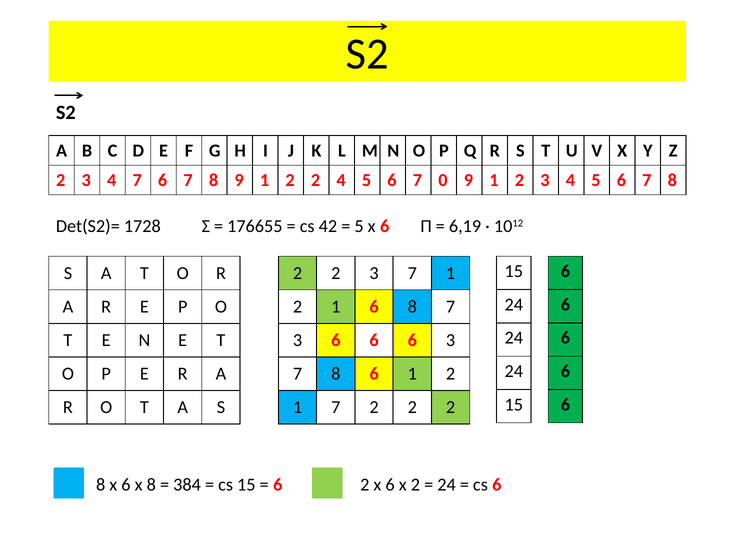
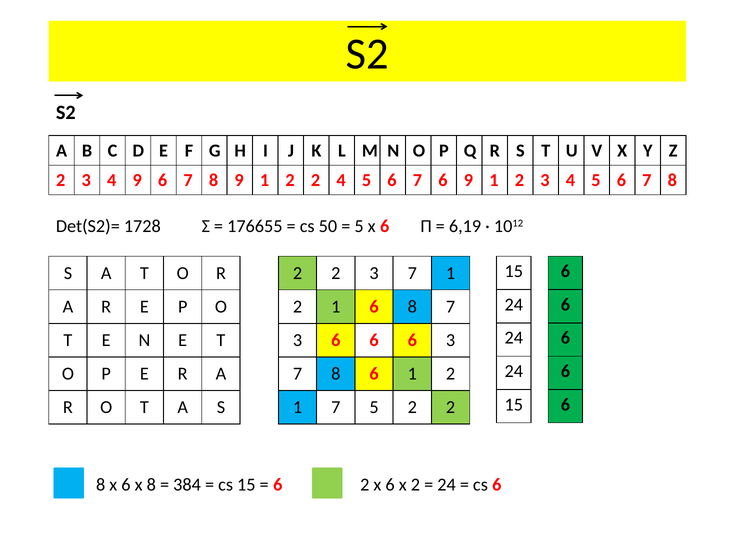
4 7: 7 -> 9 (137, 180)
7 0: 0 -> 6 (443, 180)
42: 42 -> 50 (328, 226)
7 2: 2 -> 5 (374, 407)
